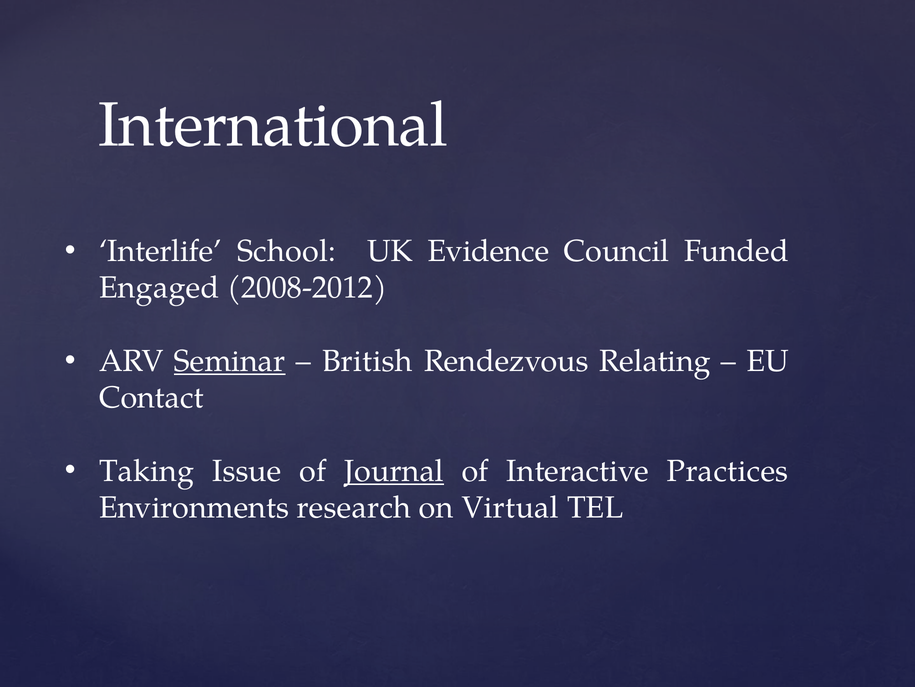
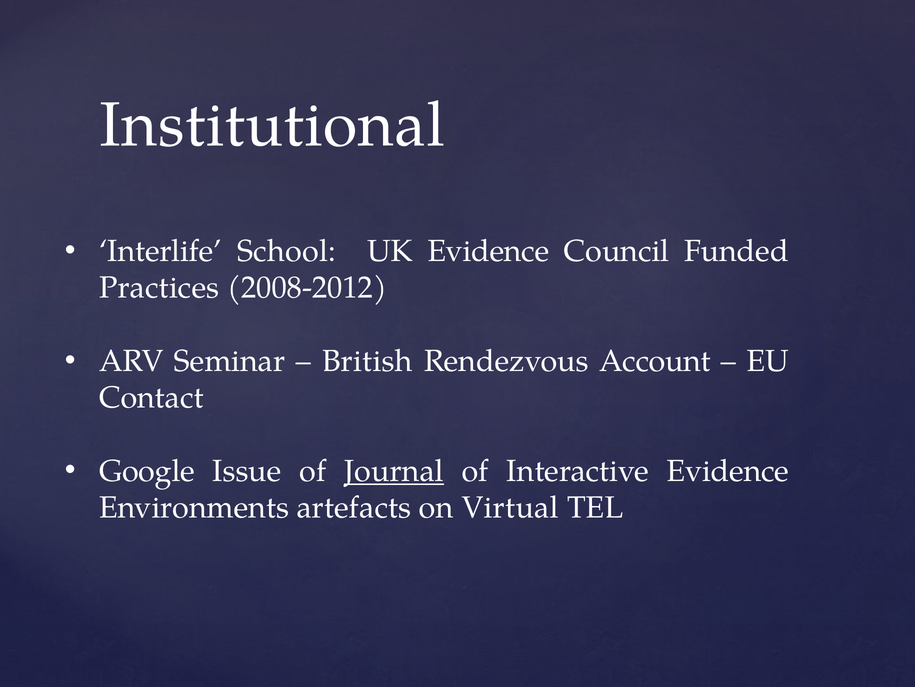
International: International -> Institutional (272, 125)
Engaged: Engaged -> Practices (159, 288)
Seminar underline: present -> none (230, 361)
Relating: Relating -> Account (655, 361)
Taking: Taking -> Google (147, 471)
Interactive Practices: Practices -> Evidence (728, 471)
research: research -> artefacts (354, 507)
